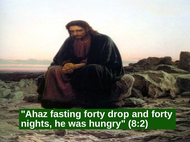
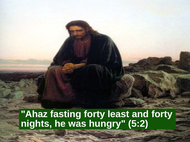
drop: drop -> least (118, 114)
8:2: 8:2 -> 5:2 (138, 124)
